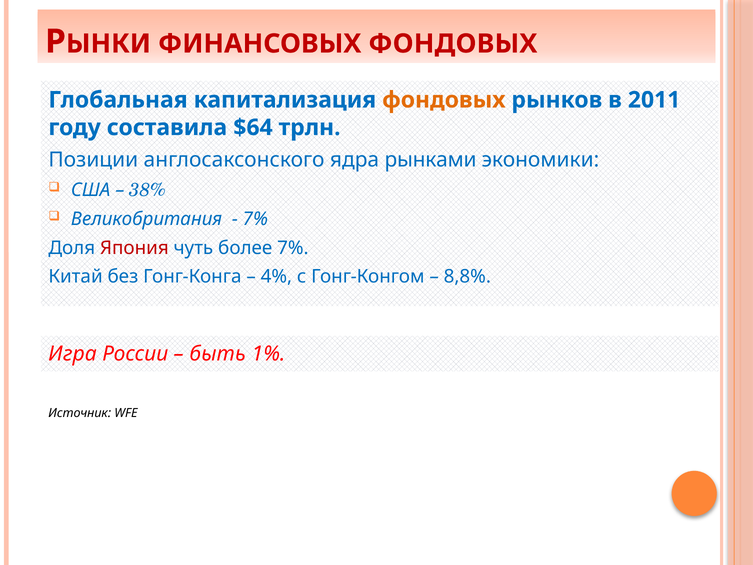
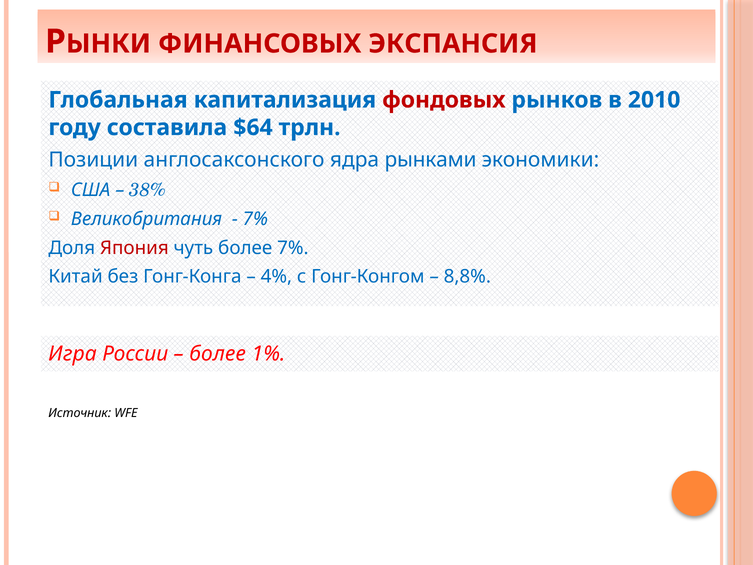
ФИНАНСОВЫХ ФОНДОВЫХ: ФОНДОВЫХ -> ЭКСПАНСИЯ (453, 44)
фондовых colour: orange -> red (444, 100)
2011: 2011 -> 2010 (654, 100)
быть: быть -> более (218, 353)
